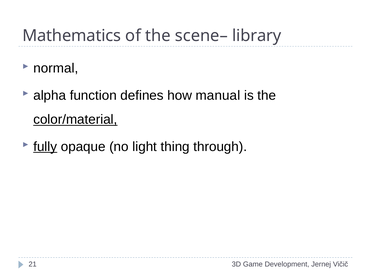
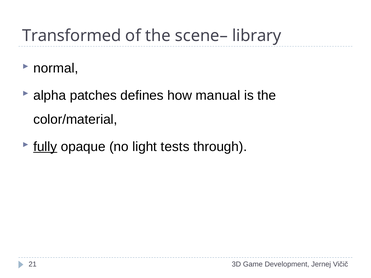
Mathematics: Mathematics -> Transformed (72, 36)
function: function -> patches (93, 96)
color/material underline: present -> none (75, 120)
thing: thing -> tests (175, 147)
